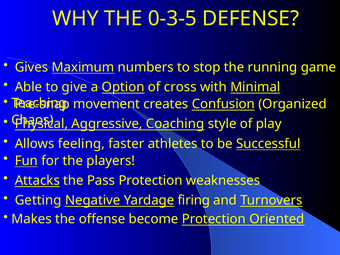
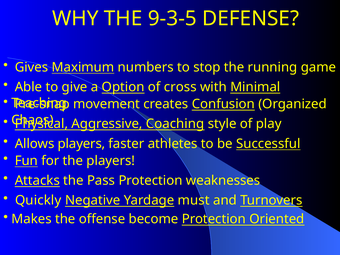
0-3-5: 0-3-5 -> 9-3-5 (172, 18)
Allows feeling: feeling -> players (81, 144)
Getting: Getting -> Quickly (38, 200)
firing: firing -> must (194, 200)
